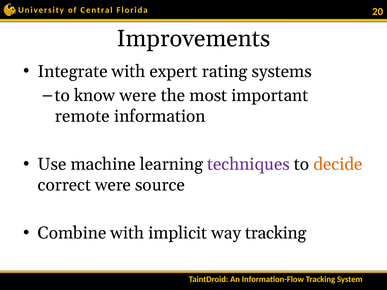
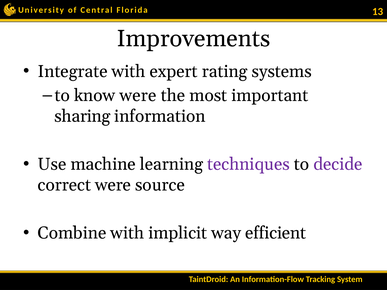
20: 20 -> 13 (378, 12)
remote: remote -> sharing (82, 116)
decide colour: orange -> purple (338, 164)
way tracking: tracking -> efficient (276, 233)
